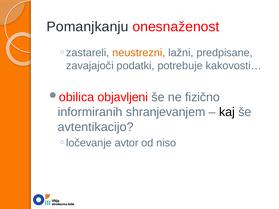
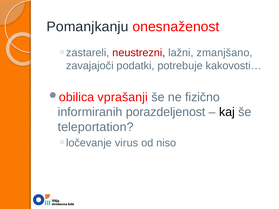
neustrezni colour: orange -> red (139, 53)
predpisane: predpisane -> zmanjšano (225, 53)
objavljeni: objavljeni -> vprašanji (123, 97)
shranjevanjem: shranjevanjem -> porazdeljenost (166, 112)
avtentikacijo: avtentikacijo -> teleportation (96, 127)
avtor: avtor -> virus (127, 143)
